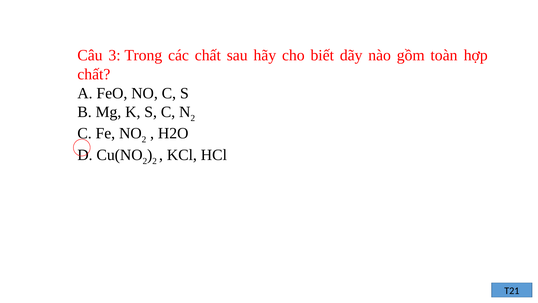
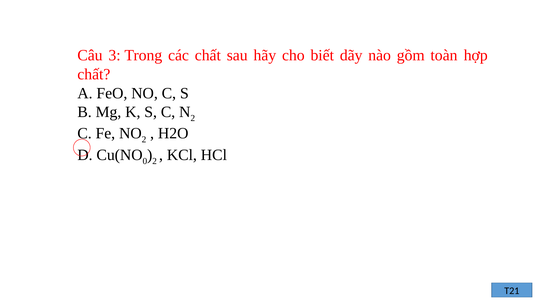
2: 2 -> 0 (145, 161)
